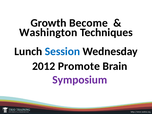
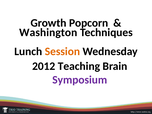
Become: Become -> Popcorn (89, 23)
Session colour: blue -> orange (62, 51)
Promote: Promote -> Teaching (79, 66)
